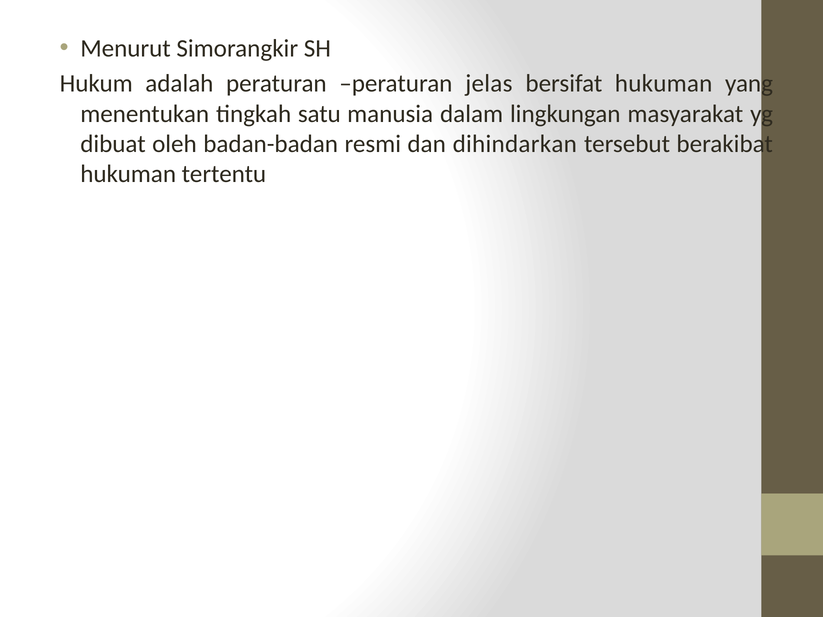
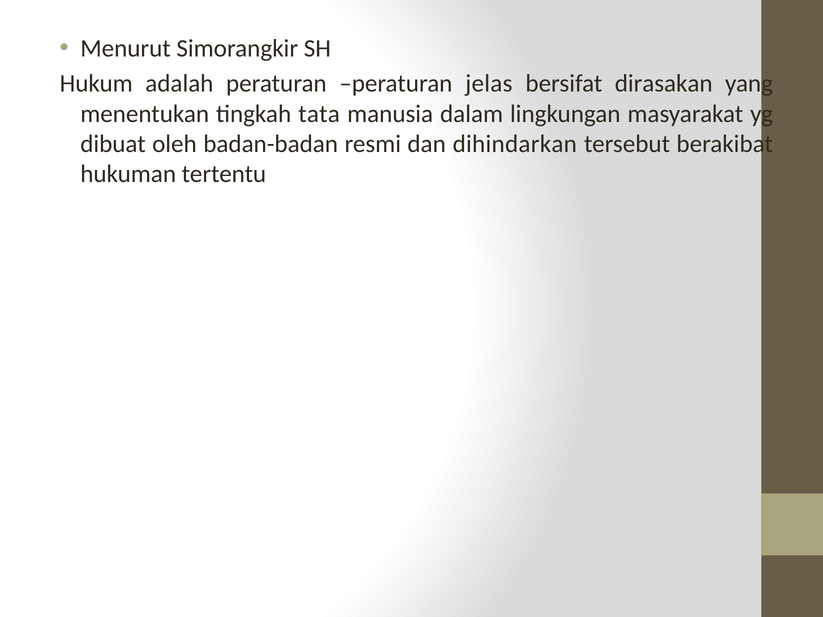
bersifat hukuman: hukuman -> dirasakan (664, 84)
satu: satu -> tata (319, 114)
